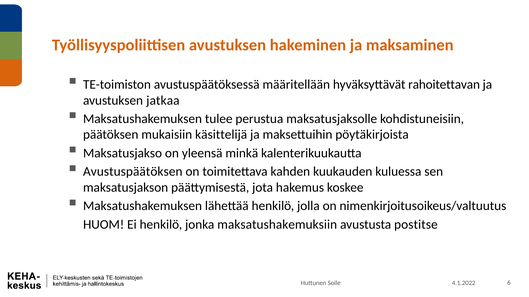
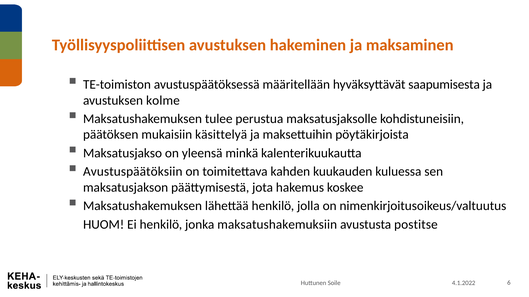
rahoitettavan: rahoitettavan -> saapumisesta (444, 85)
jatkaa: jatkaa -> kolme (163, 101)
käsittelijä: käsittelijä -> käsittelyä (221, 135)
Avustuspäätöksen: Avustuspäätöksen -> Avustuspäätöksiin (133, 172)
